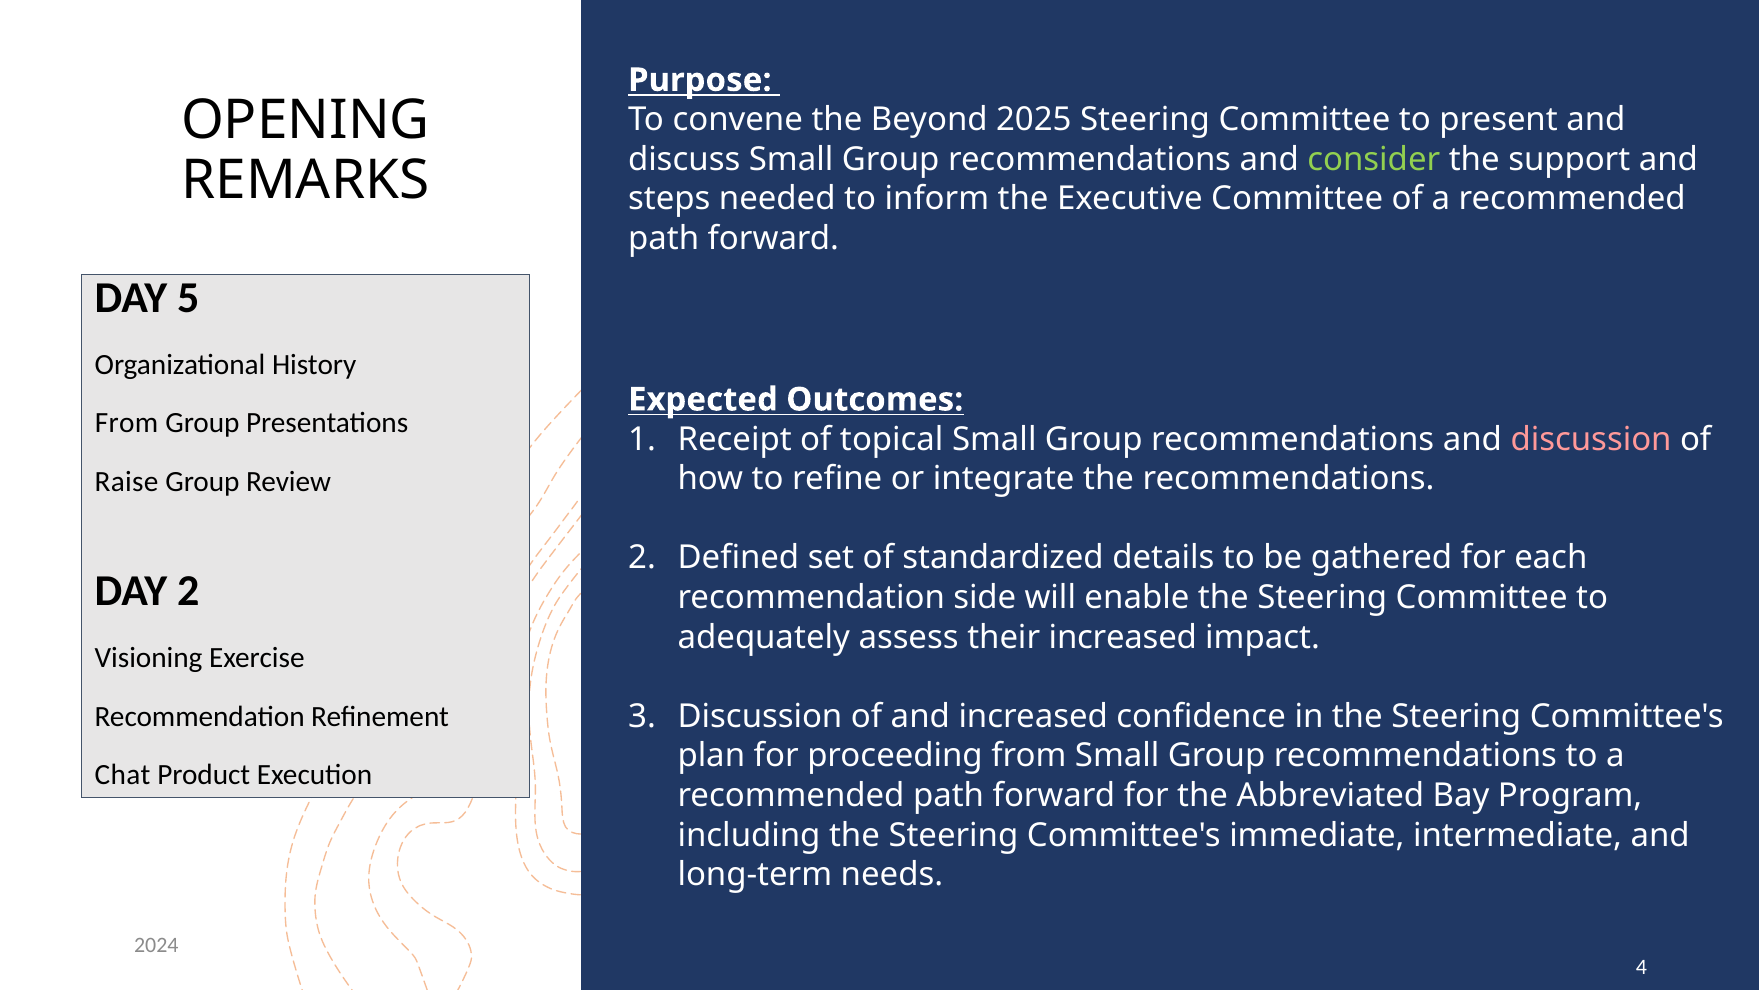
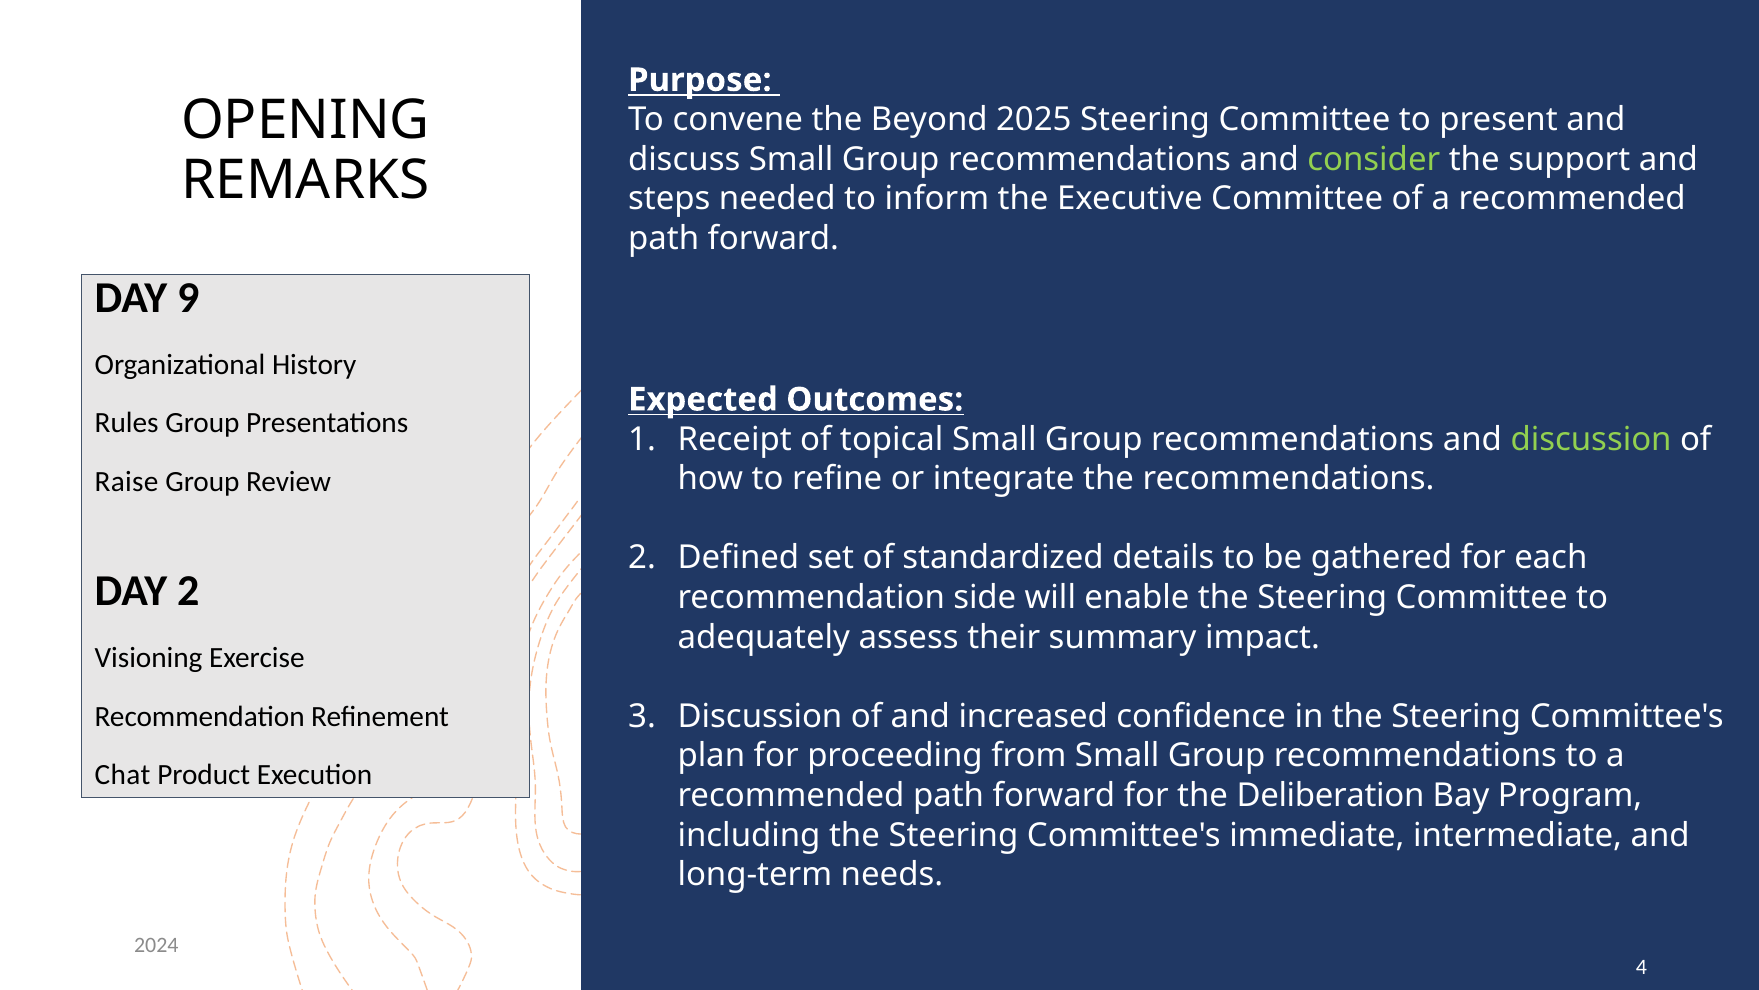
5: 5 -> 9 (188, 298)
From: From -> Rules (127, 423)
discussion colour: pink -> light green (1591, 439)
their increased: increased -> summary (1123, 637)
Abbreviated: Abbreviated -> Deliberation (1330, 795)
